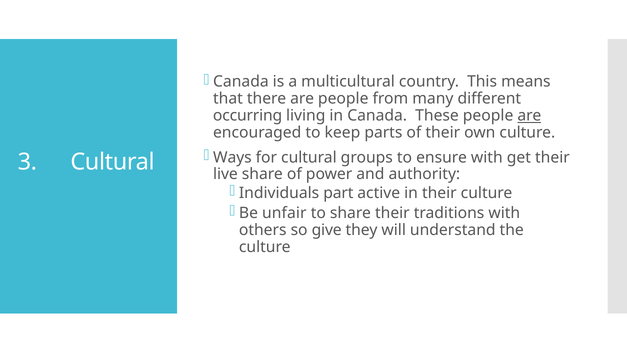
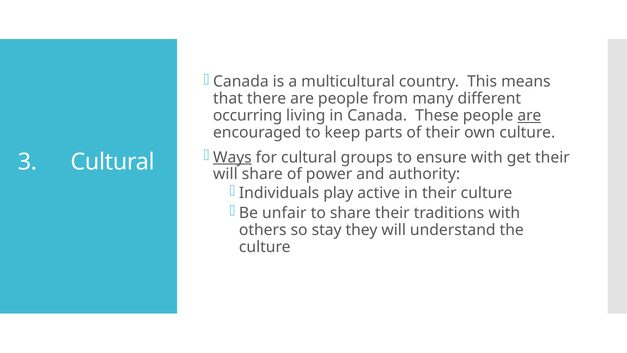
Ways underline: none -> present (232, 157)
live: live -> will (225, 174)
part: part -> play (338, 193)
give: give -> stay (327, 230)
